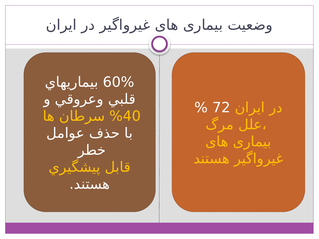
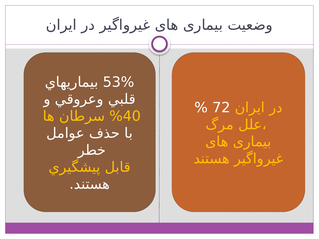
60%: 60% -> 53% (119, 82)
